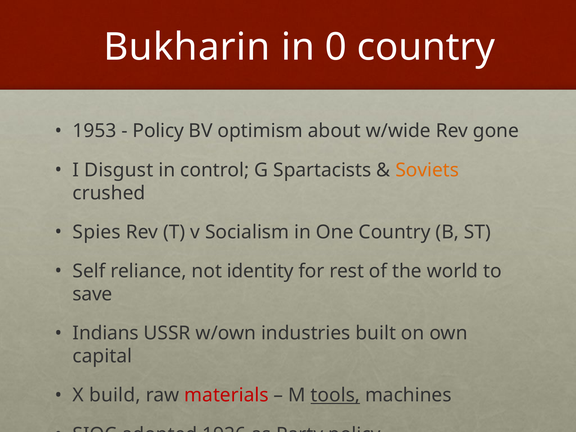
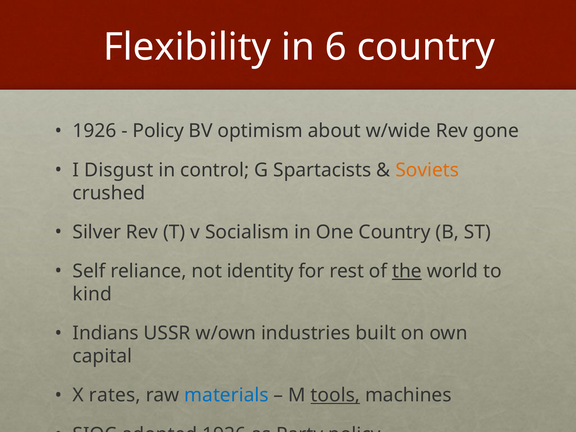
Bukharin: Bukharin -> Flexibility (187, 47)
0: 0 -> 6 (336, 47)
1953: 1953 -> 1926 (95, 131)
Spies: Spies -> Silver (97, 232)
the underline: none -> present (407, 271)
save: save -> kind (92, 294)
build: build -> rates (115, 395)
materials colour: red -> blue (226, 395)
